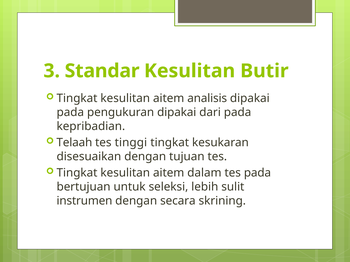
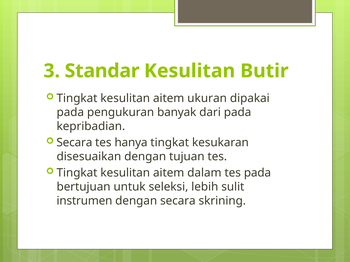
analisis: analisis -> ukuran (207, 99)
pengukuran dipakai: dipakai -> banyak (177, 113)
Telaah: Telaah -> Secara (74, 143)
tinggi: tinggi -> hanya (131, 143)
